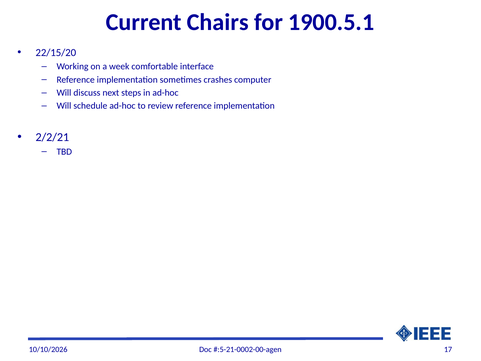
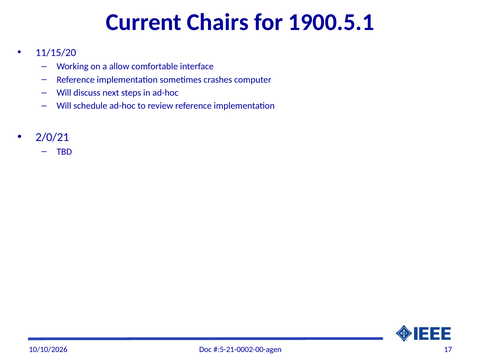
22/15/20: 22/15/20 -> 11/15/20 (56, 53)
week: week -> allow (119, 66)
2/2/21: 2/2/21 -> 2/0/21 (52, 137)
